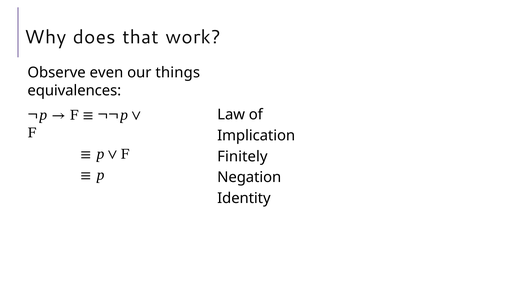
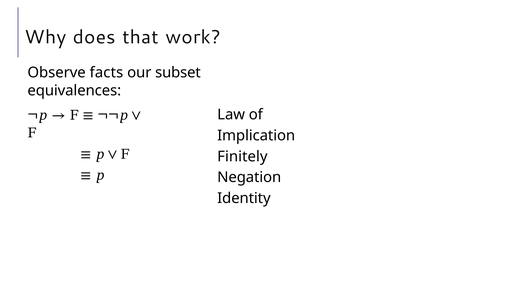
even: even -> facts (106, 73)
things: things -> subset (178, 73)
